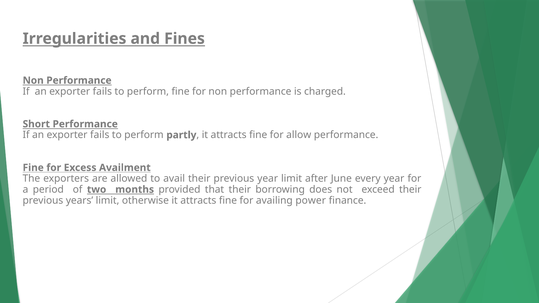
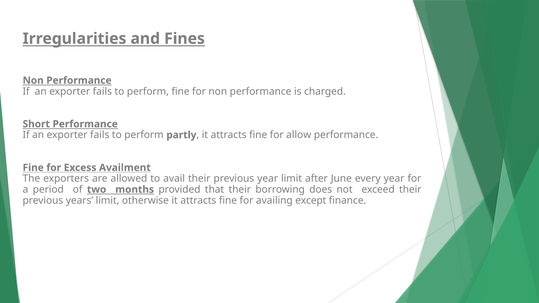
power: power -> except (311, 201)
